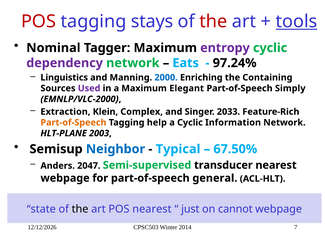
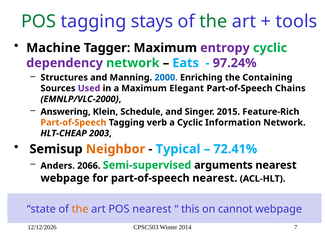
POS colour: red -> green (39, 22)
the colour: red -> green (213, 22)
tools underline: present -> none (297, 22)
Nominal: Nominal -> Machine (53, 48)
97.24% colour: black -> purple (235, 63)
Linguistics: Linguistics -> Structures (64, 78)
Simply: Simply -> Chains (290, 89)
Extraction: Extraction -> Answering (66, 112)
Complex: Complex -> Schedule (142, 112)
2033: 2033 -> 2015 (228, 112)
help: help -> verb (157, 123)
HLT-PLANE: HLT-PLANE -> HLT-CHEAP (64, 134)
Neighbor colour: blue -> orange (116, 150)
67.50%: 67.50% -> 72.41% (235, 150)
2047: 2047 -> 2066 (89, 166)
transducer: transducer -> arguments (223, 166)
part-of-speech general: general -> nearest (215, 179)
the colour: black -> orange (80, 210)
just: just -> this (190, 210)
